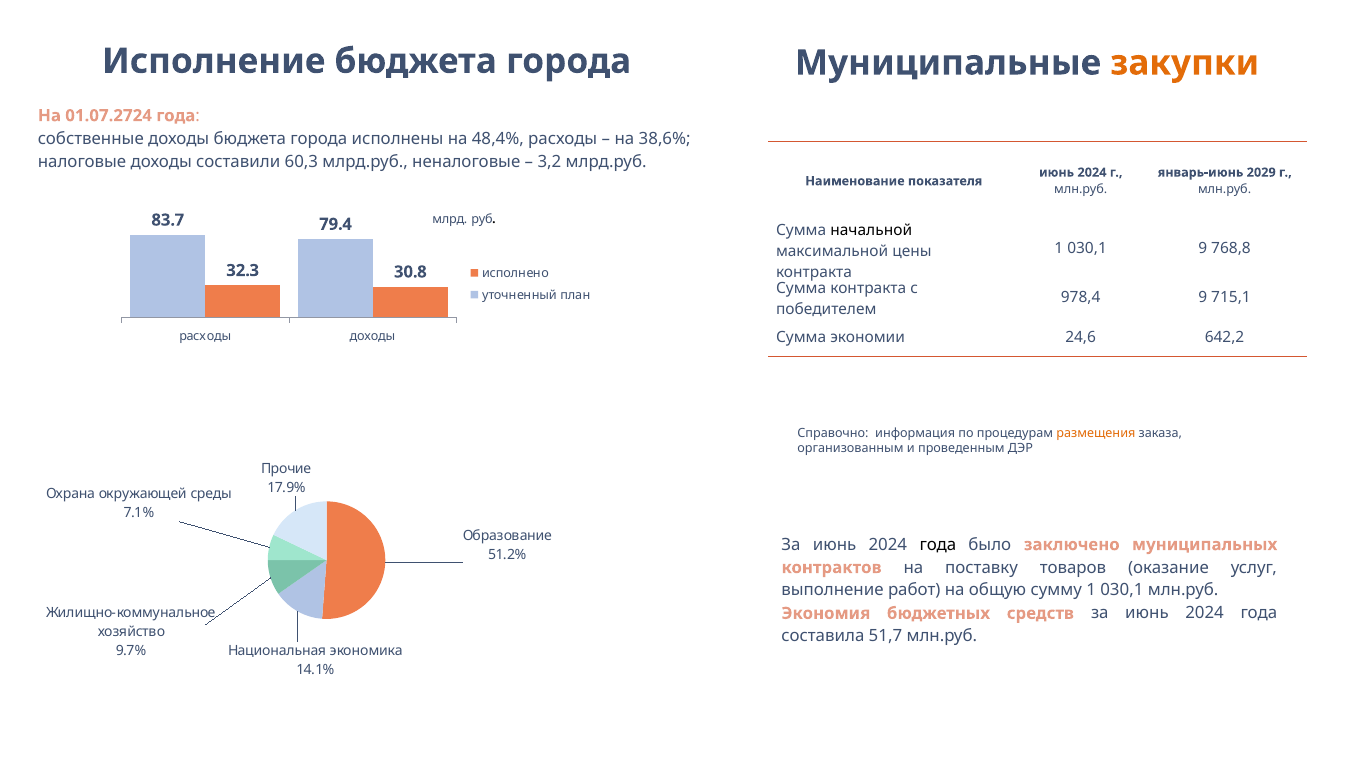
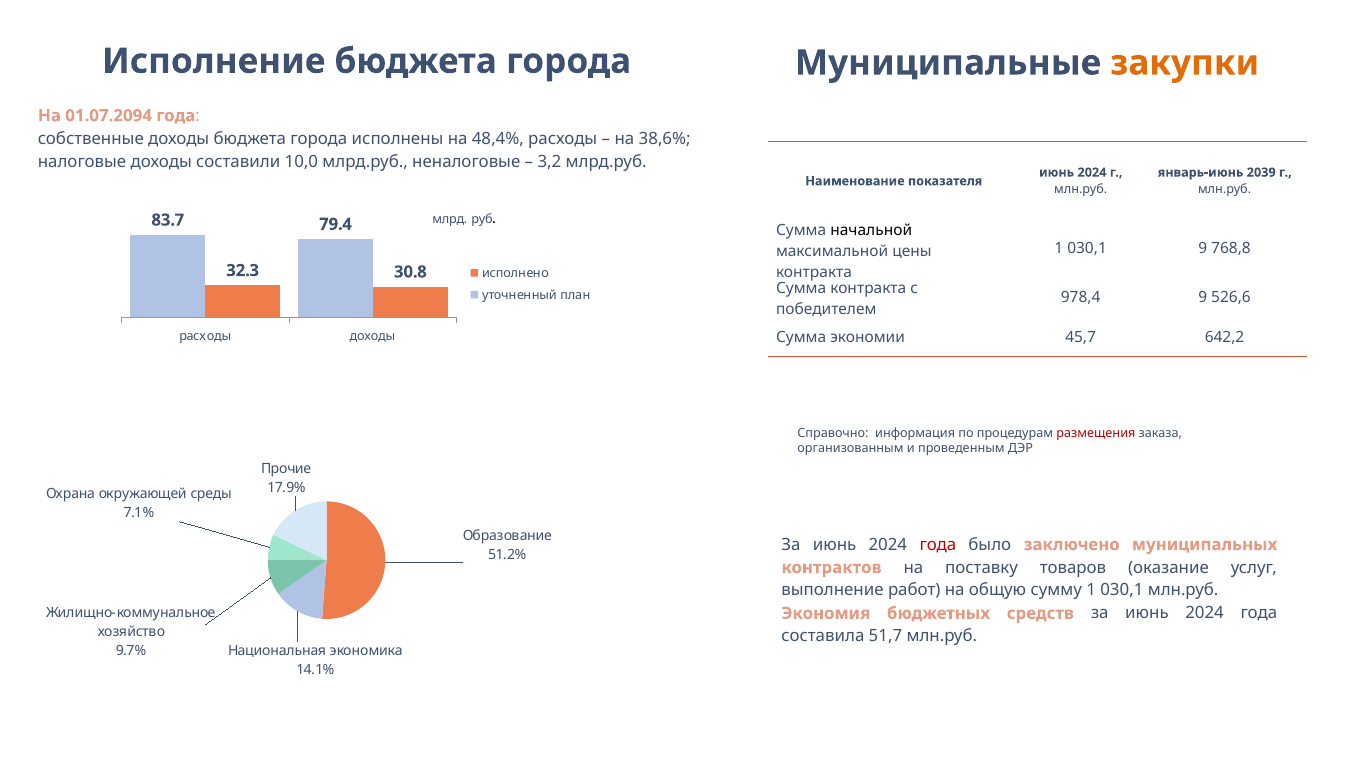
01.07.2724: 01.07.2724 -> 01.07.2094 (109, 116)
60,3: 60,3 -> 10,0 (301, 161)
2029: 2029 -> 2039 (1261, 172)
715,1: 715,1 -> 526,6 (1231, 297)
24,6: 24,6 -> 45,7 (1081, 337)
размещения colour: orange -> red (1096, 433)
года colour: black -> red (938, 545)
